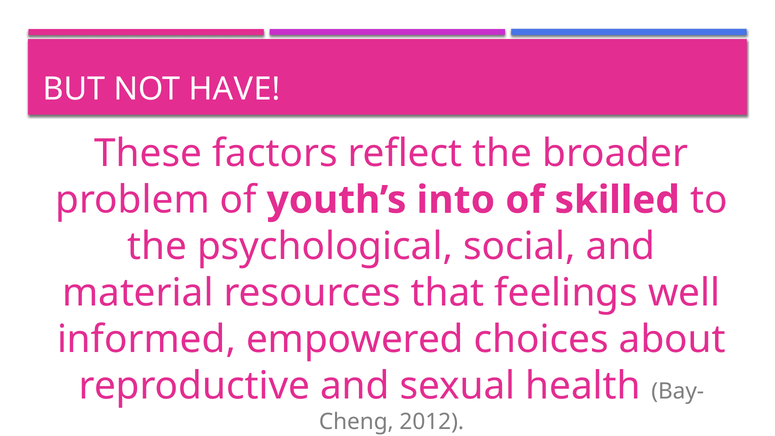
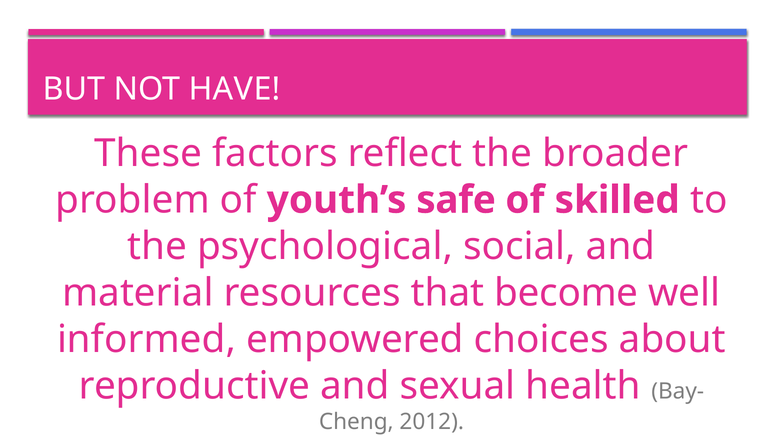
into: into -> safe (456, 200)
feelings: feelings -> become (566, 293)
